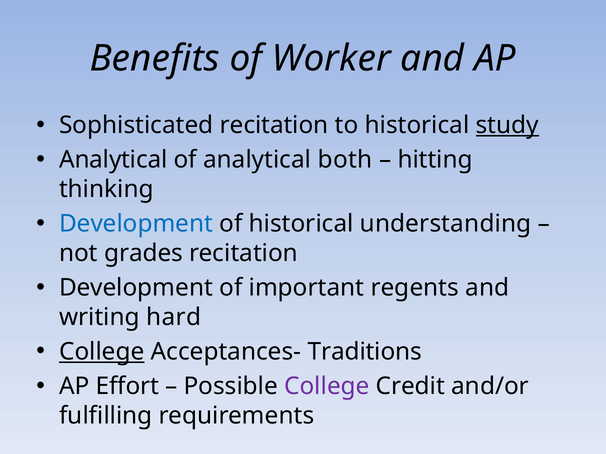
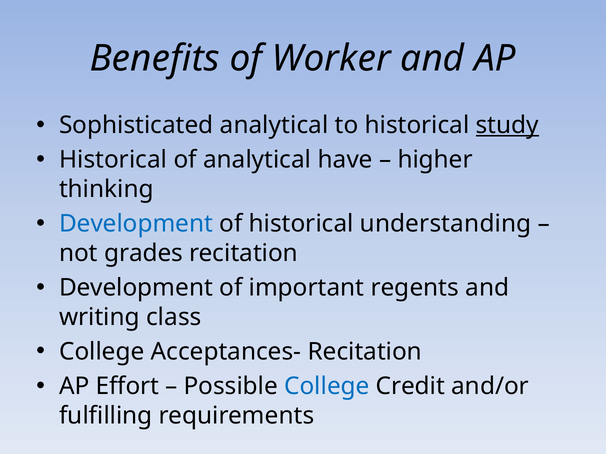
Sophisticated recitation: recitation -> analytical (274, 125)
Analytical: Analytical -> Historical (113, 160)
both: both -> have (345, 160)
hitting: hitting -> higher (435, 160)
hard: hard -> class (174, 317)
College underline: present -> none (102, 352)
Acceptances- Traditions: Traditions -> Recitation (365, 352)
College colour: purple -> blue (327, 387)
